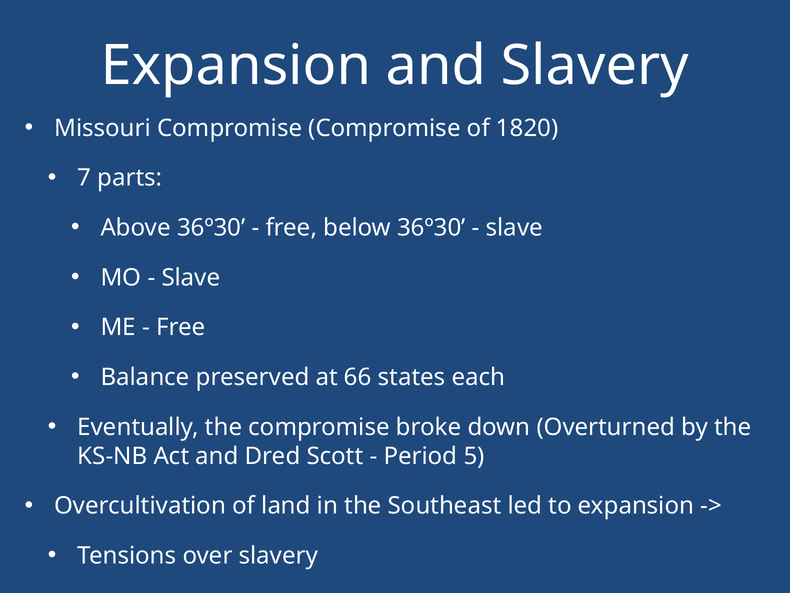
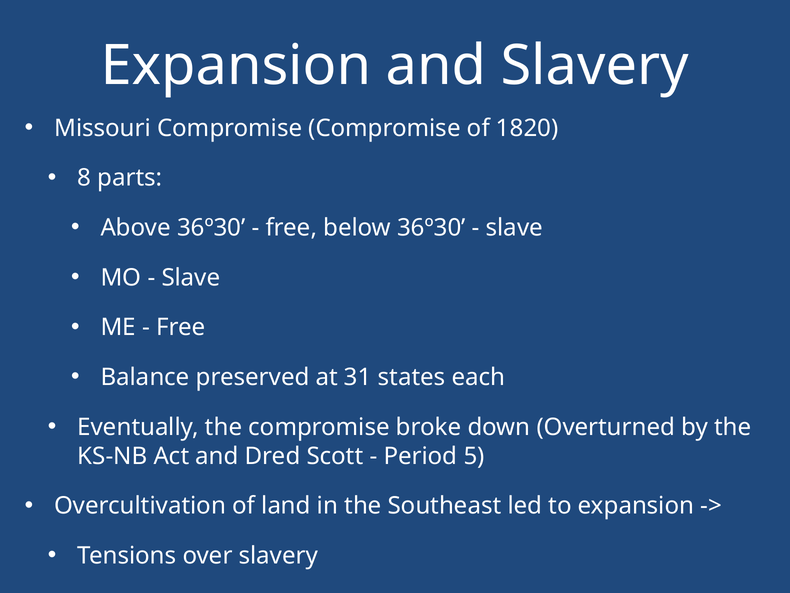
7: 7 -> 8 (84, 178)
66: 66 -> 31 (358, 377)
